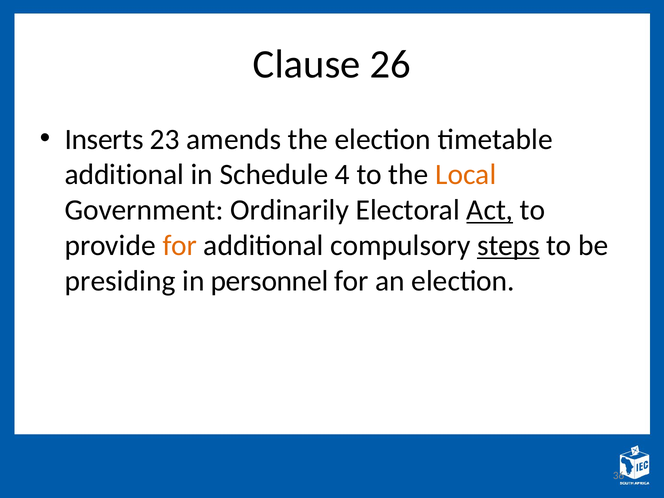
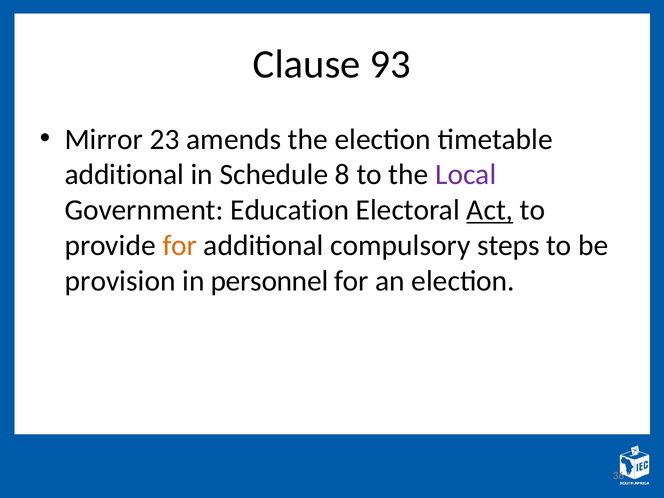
26: 26 -> 93 (390, 64)
Inserts: Inserts -> Mirror (104, 139)
4: 4 -> 8 (342, 175)
Local colour: orange -> purple (466, 175)
Ordinarily: Ordinarily -> Education (290, 210)
steps underline: present -> none (508, 246)
presiding: presiding -> provision (120, 281)
